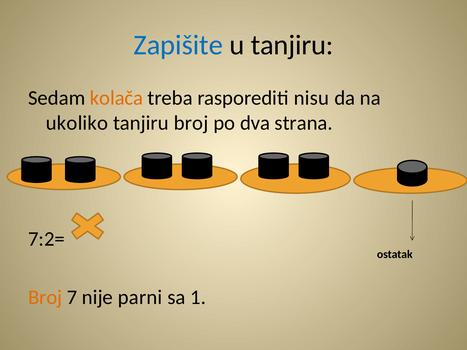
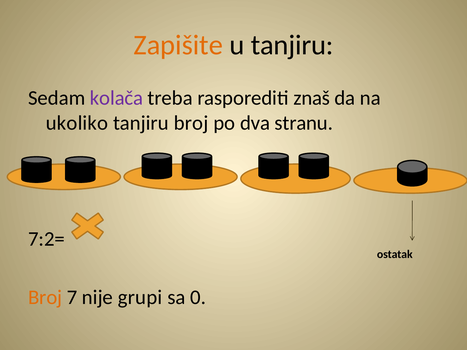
Zapišite colour: blue -> orange (178, 45)
kolača colour: orange -> purple (117, 98)
nisu: nisu -> znaš (312, 98)
strana: strana -> stranu (304, 123)
parni: parni -> grupi (140, 297)
1: 1 -> 0 (198, 297)
